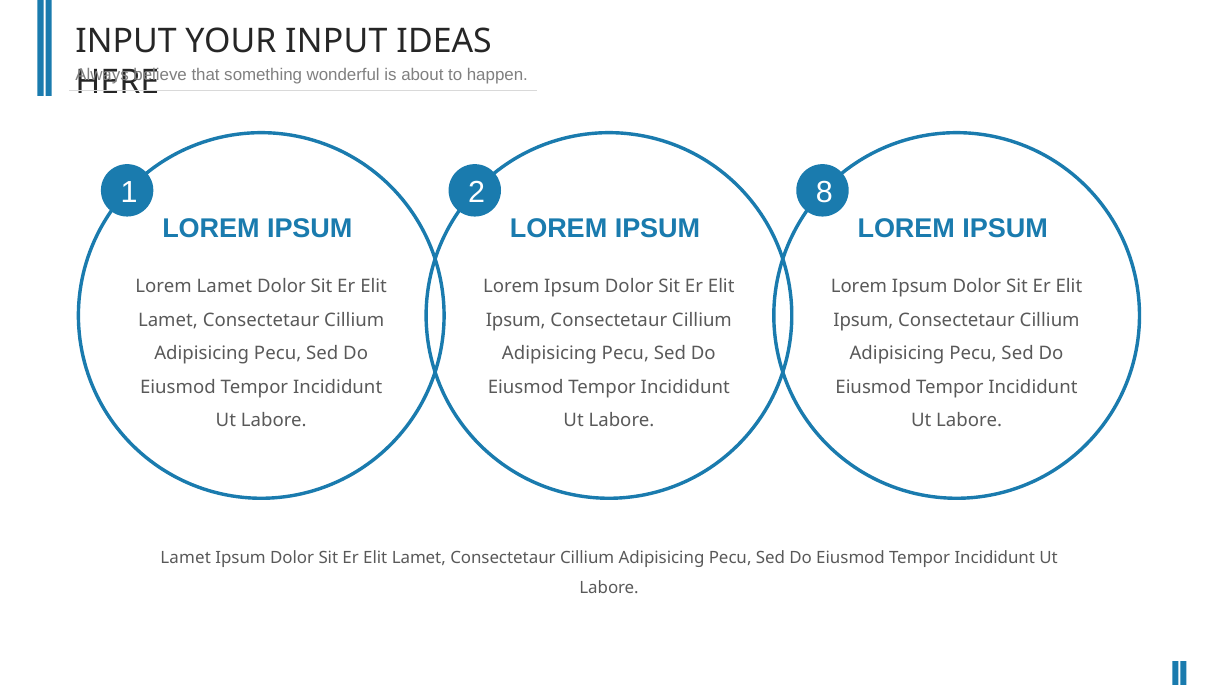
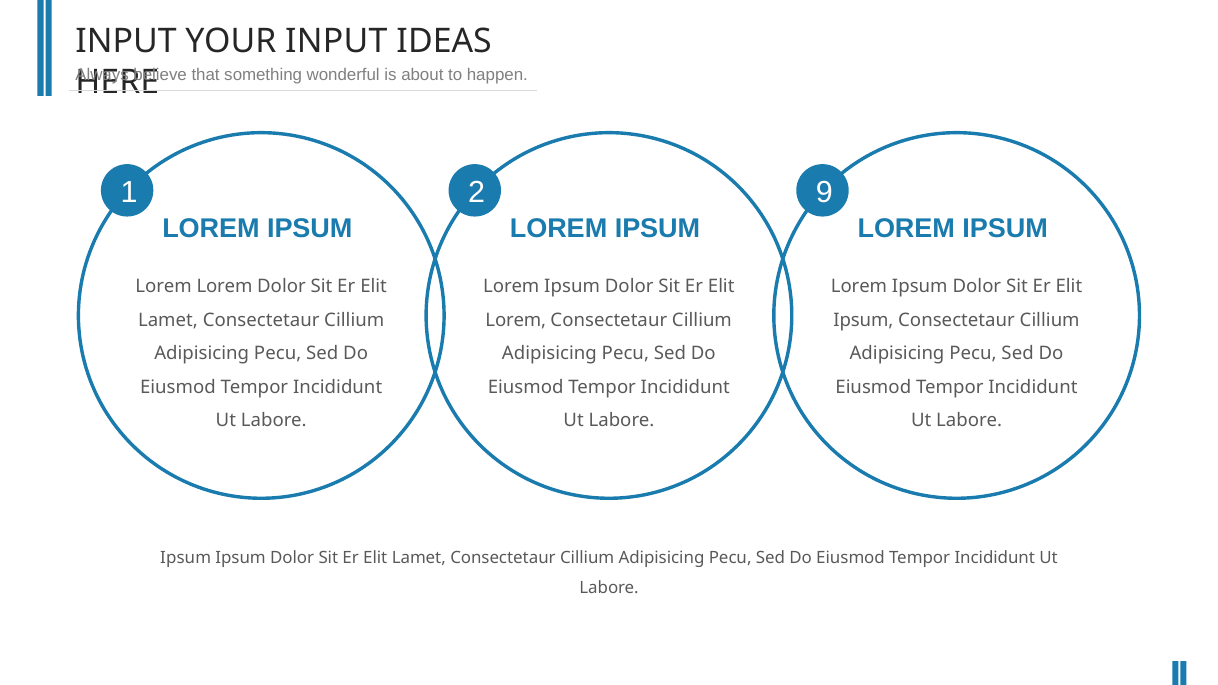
8: 8 -> 9 (824, 192)
Lorem Lamet: Lamet -> Lorem (224, 287)
Ipsum: Ipsum -> Lorem (516, 320)
Lamet: Lamet -> Ipsum (186, 558)
